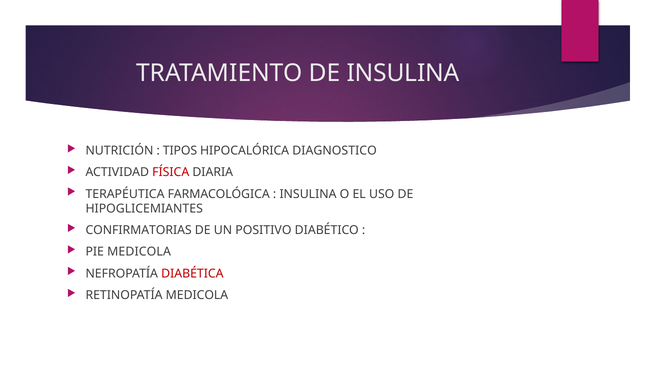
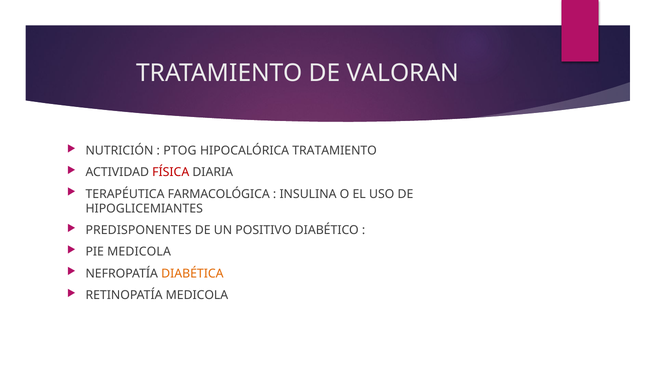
DE INSULINA: INSULINA -> VALORAN (403, 73)
TIPOS: TIPOS -> PTOG (180, 151)
HIPOCALÓRICA DIAGNOSTICO: DIAGNOSTICO -> TRATAMIENTO (335, 151)
CONFIRMATORIAS: CONFIRMATORIAS -> PREDISPONENTES (139, 230)
DIABÉTICA colour: red -> orange (192, 274)
